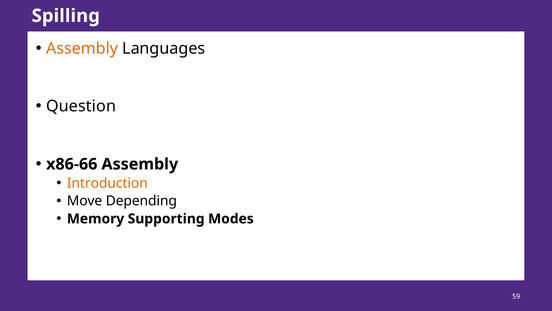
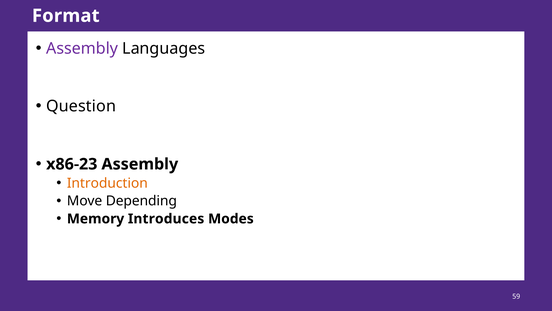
Spilling: Spilling -> Format (66, 16)
Assembly colour: orange -> purple (82, 48)
x86-66: x86-66 -> x86-23 (72, 164)
Supporting: Supporting -> Introduces (166, 218)
